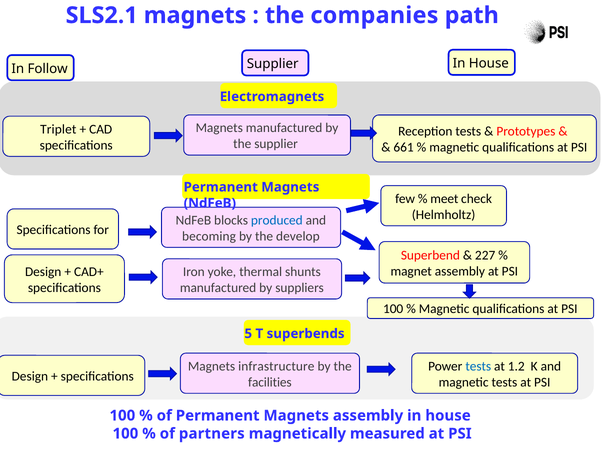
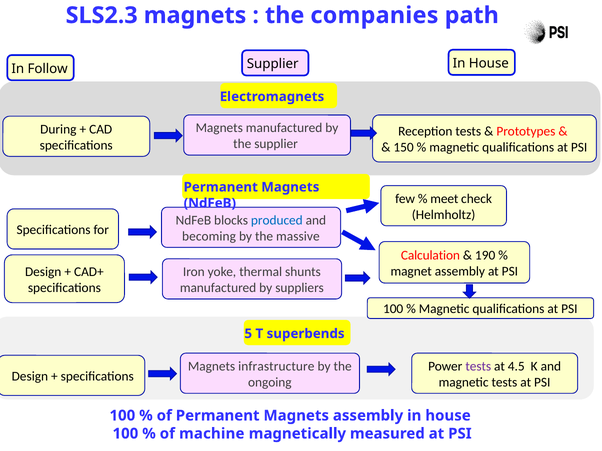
SLS2.1: SLS2.1 -> SLS2.3 (102, 15)
Triplet: Triplet -> During (58, 129)
661: 661 -> 150 (404, 148)
develop: develop -> massive (298, 237)
Superbend: Superbend -> Calculation (430, 255)
227: 227 -> 190 (485, 255)
tests colour: blue -> purple (478, 367)
1.2: 1.2 -> 4.5 (516, 367)
facilities: facilities -> ongoing (270, 383)
partners: partners -> machine (212, 434)
